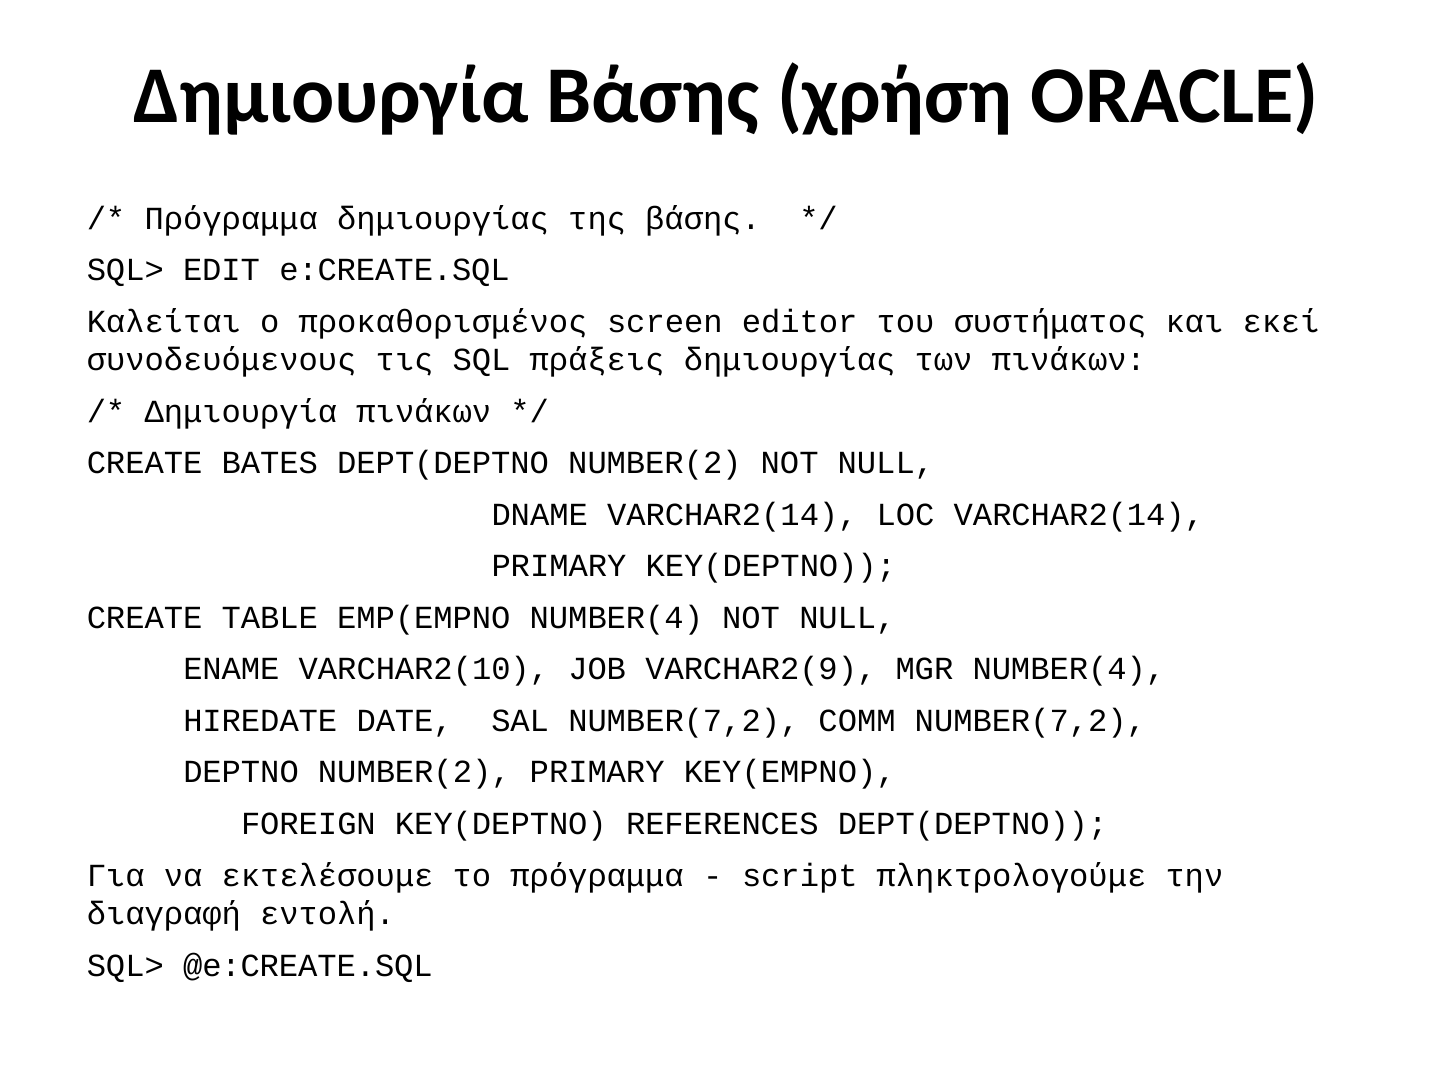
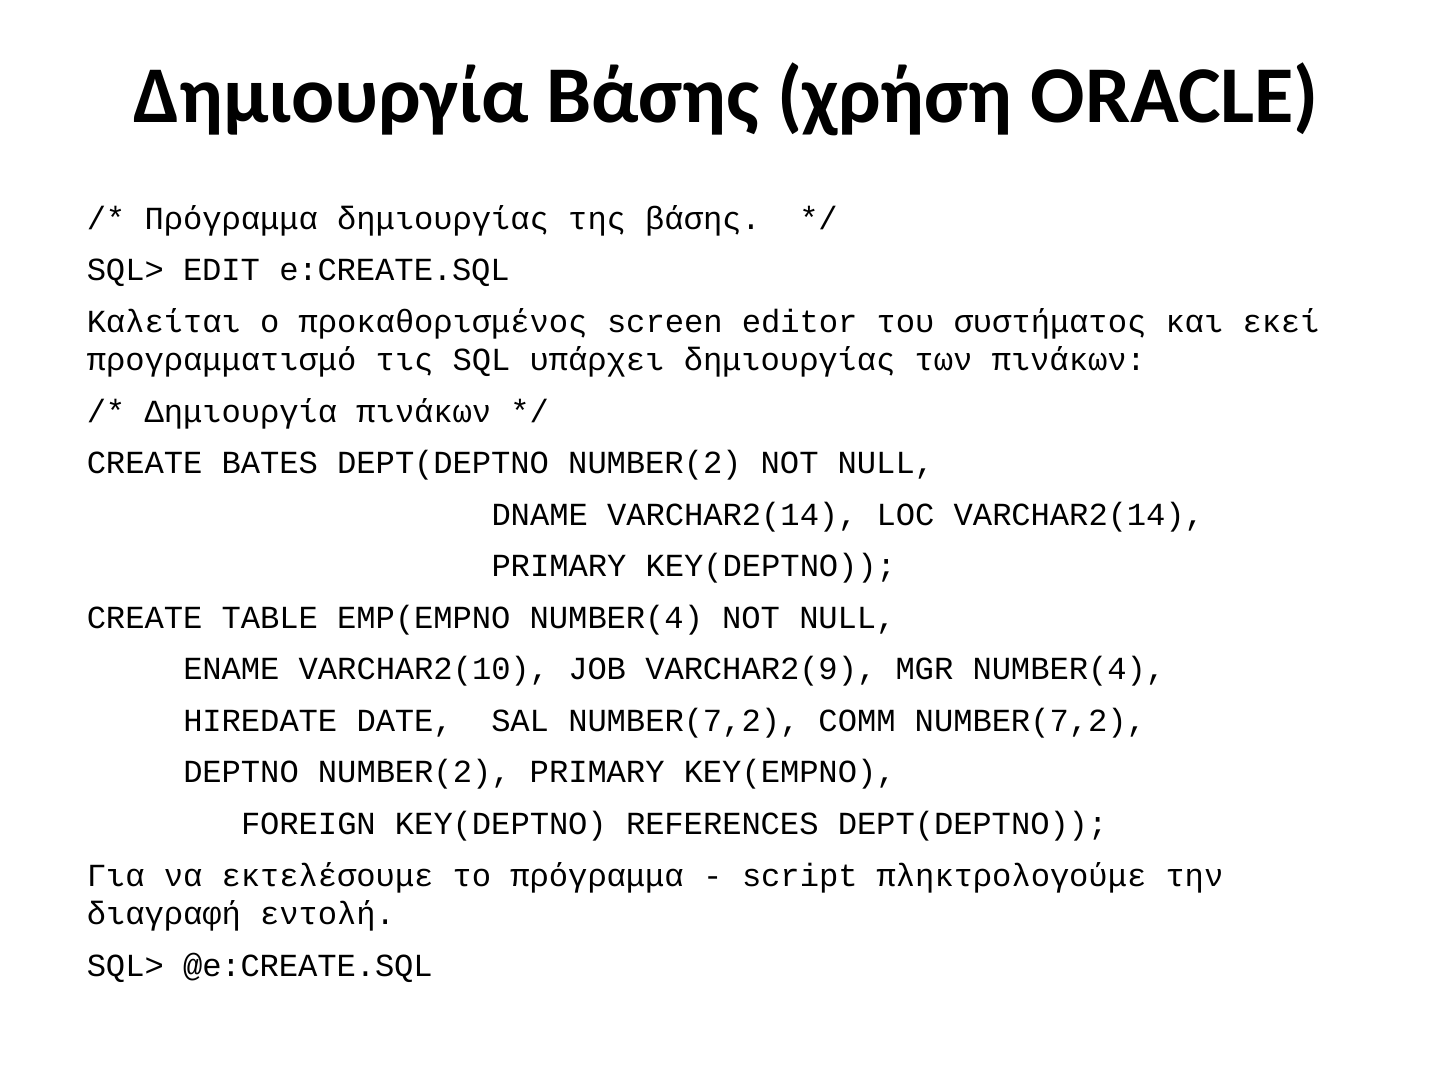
συνοδευόμενους: συνοδευόμενους -> προγραμματισμό (222, 360)
πράξεις: πράξεις -> υπάρχει (597, 360)
